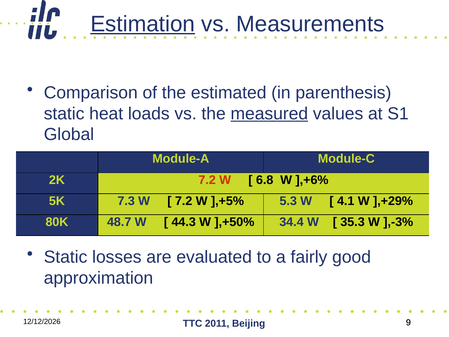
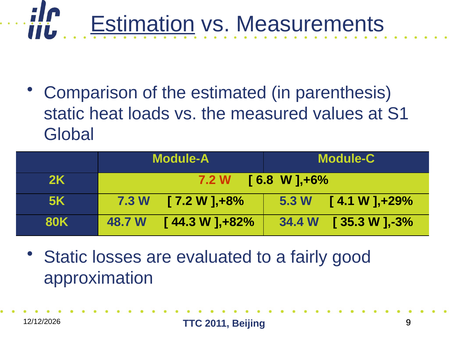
measured underline: present -> none (269, 113)
],+5%: ],+5% -> ],+8% (228, 201)
],+50%: ],+50% -> ],+82% (234, 222)
